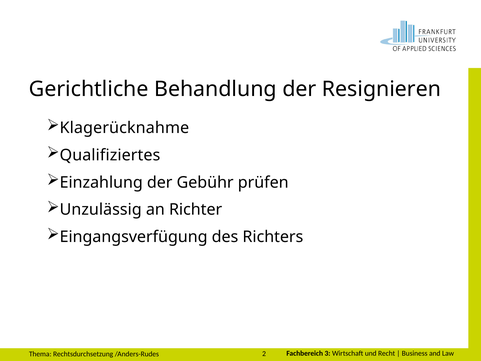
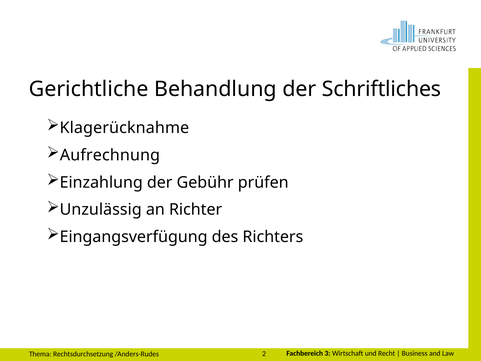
Resignieren: Resignieren -> Schriftliches (382, 89)
Qualifiziertes: Qualifiziertes -> Aufrechnung (110, 155)
